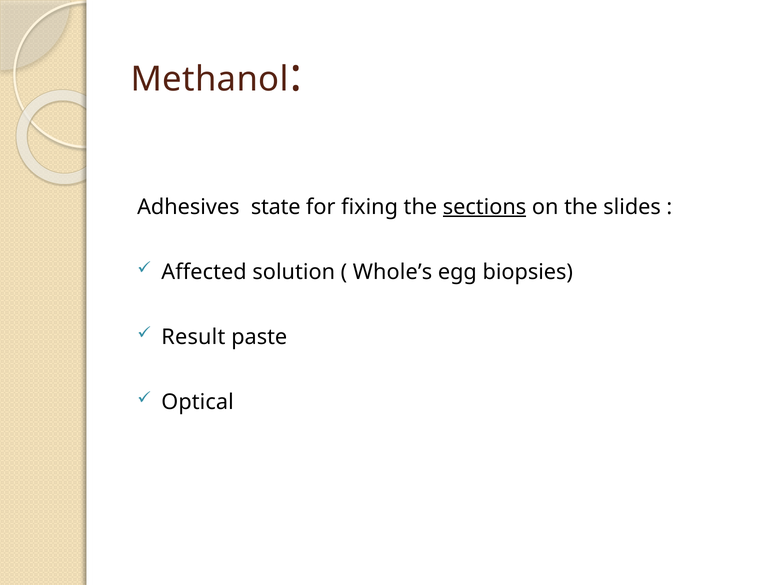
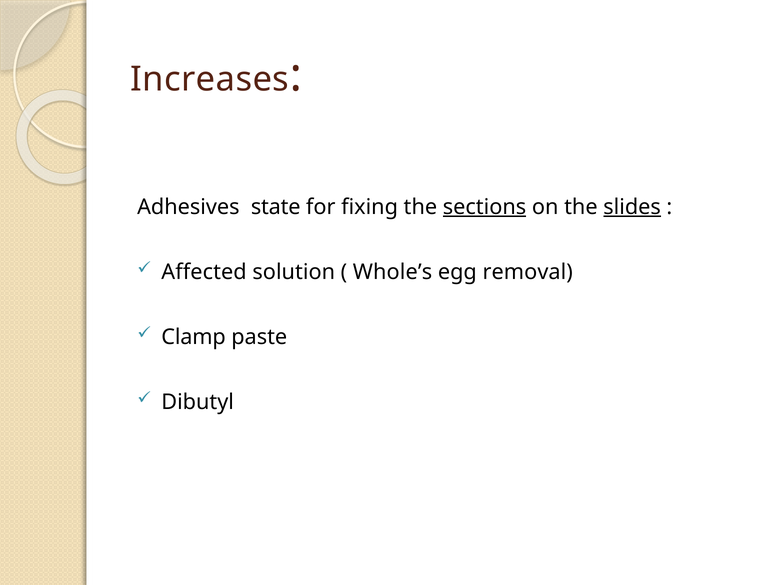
Methanol: Methanol -> Increases (210, 79)
slides underline: none -> present (632, 207)
biopsies: biopsies -> removal (528, 272)
Result: Result -> Clamp (194, 337)
Optical: Optical -> Dibutyl (198, 402)
